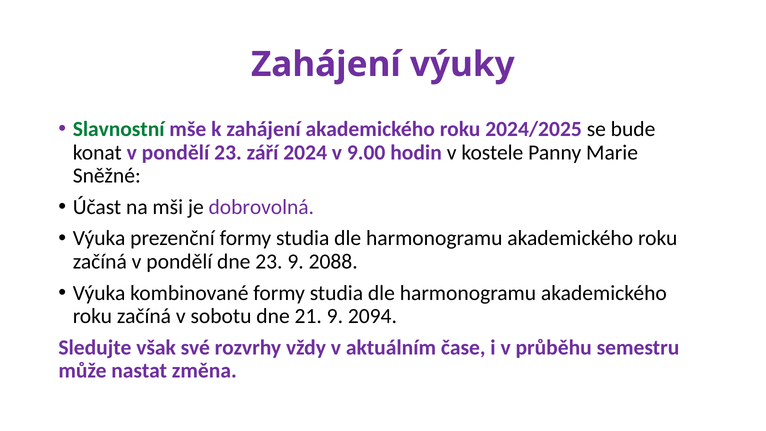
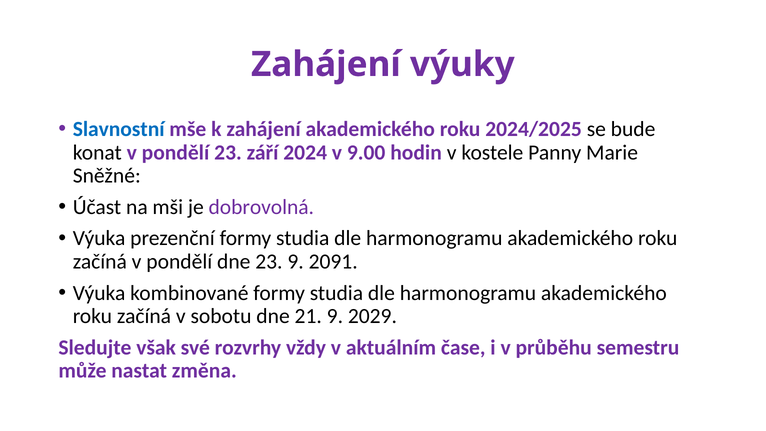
Slavnostní colour: green -> blue (119, 129)
2088: 2088 -> 2091 (333, 262)
2094: 2094 -> 2029 (372, 316)
